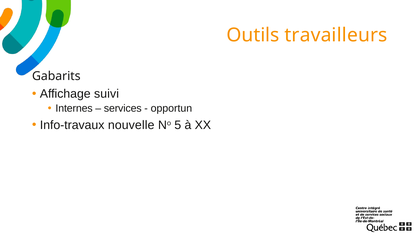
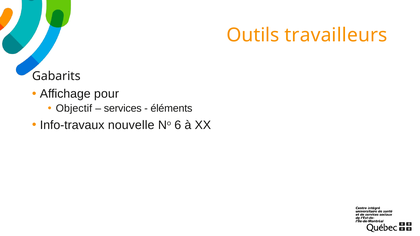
suivi: suivi -> pour (107, 94)
Internes: Internes -> Objectif (74, 108)
opportun: opportun -> éléments (171, 108)
5: 5 -> 6 (178, 125)
